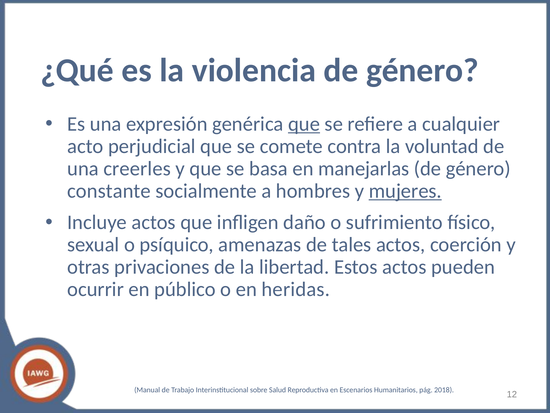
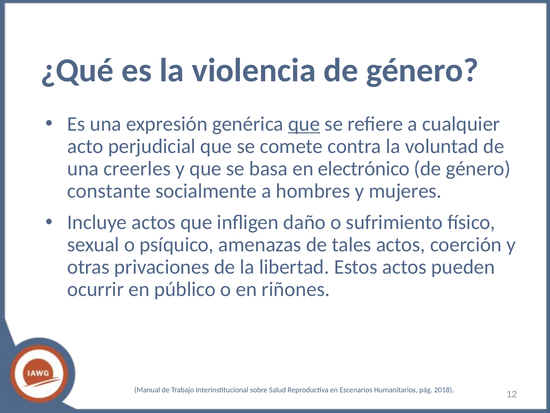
manejarlas: manejarlas -> electrónico (364, 168)
mujeres underline: present -> none (405, 191)
heridas: heridas -> riñones (296, 289)
